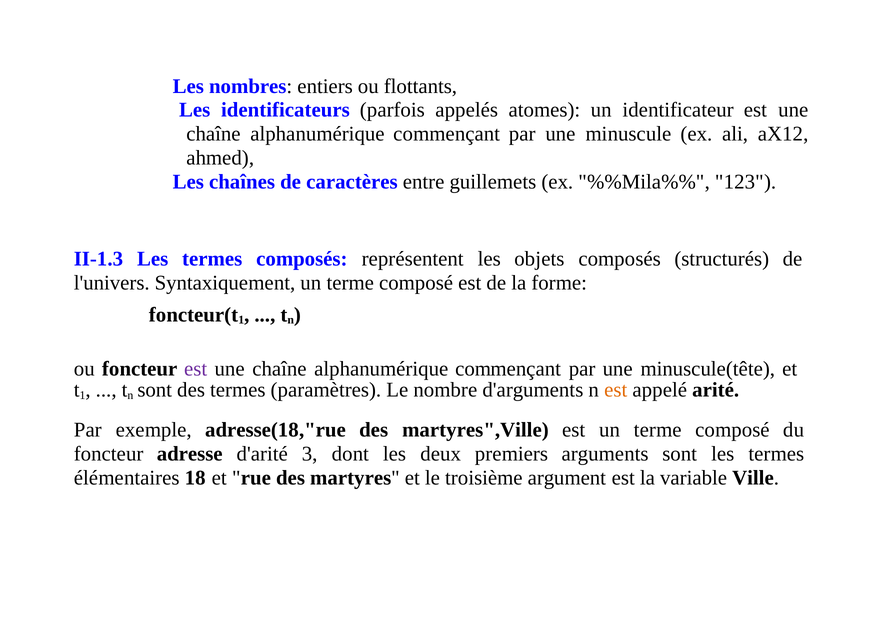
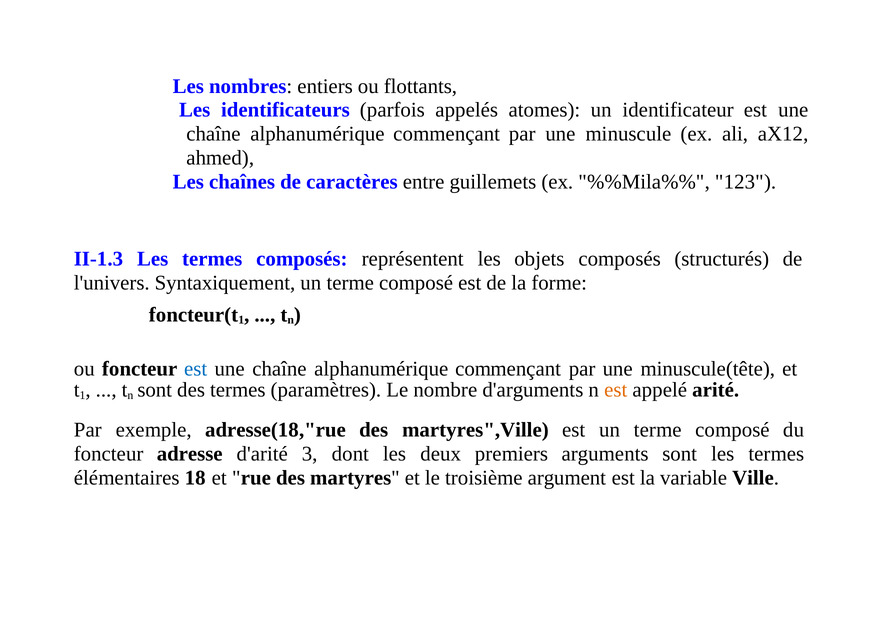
est colour: purple -> blue (196, 369)
